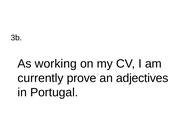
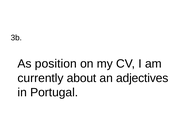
working: working -> position (56, 64)
prove: prove -> about (82, 78)
